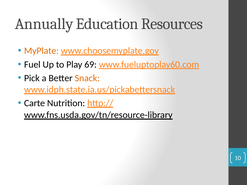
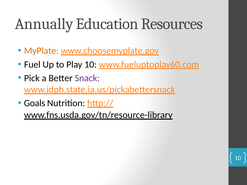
Play 69: 69 -> 10 (91, 65)
Snack colour: orange -> purple (87, 78)
Carte: Carte -> Goals (35, 103)
